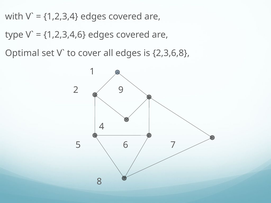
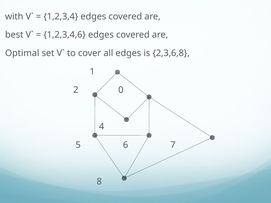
type: type -> best (14, 35)
9: 9 -> 0 (121, 90)
